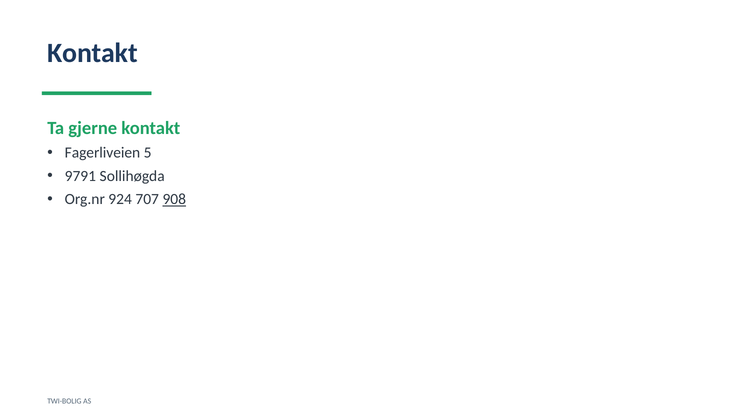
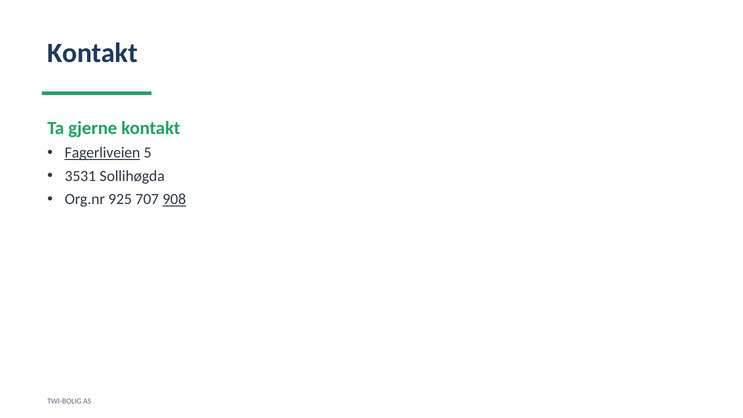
Fagerliveien underline: none -> present (102, 153)
9791: 9791 -> 3531 (80, 176)
924: 924 -> 925 (120, 199)
